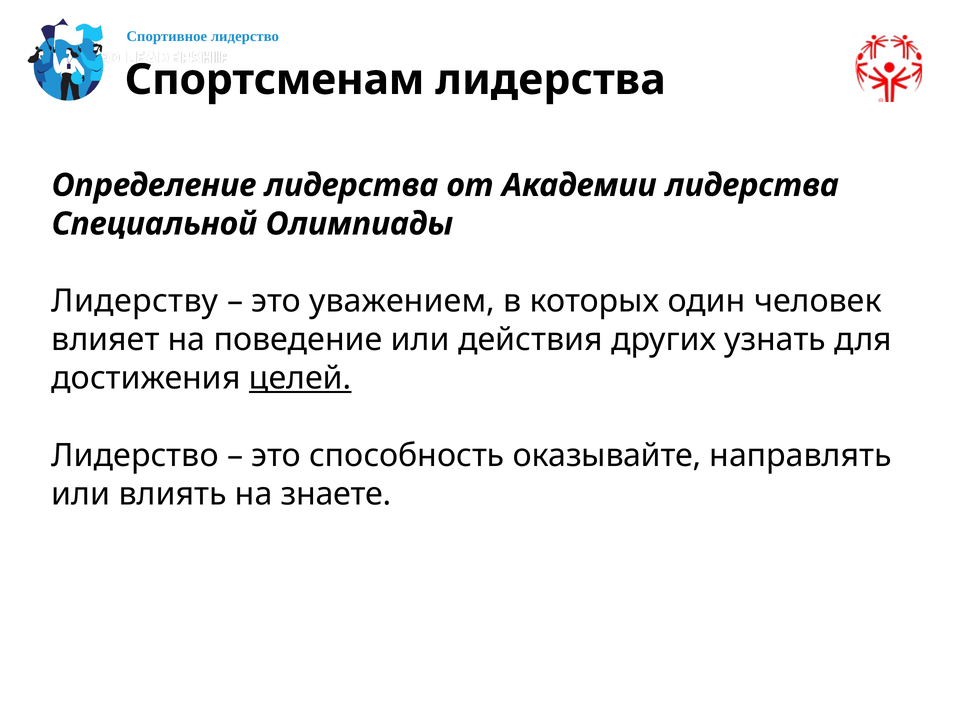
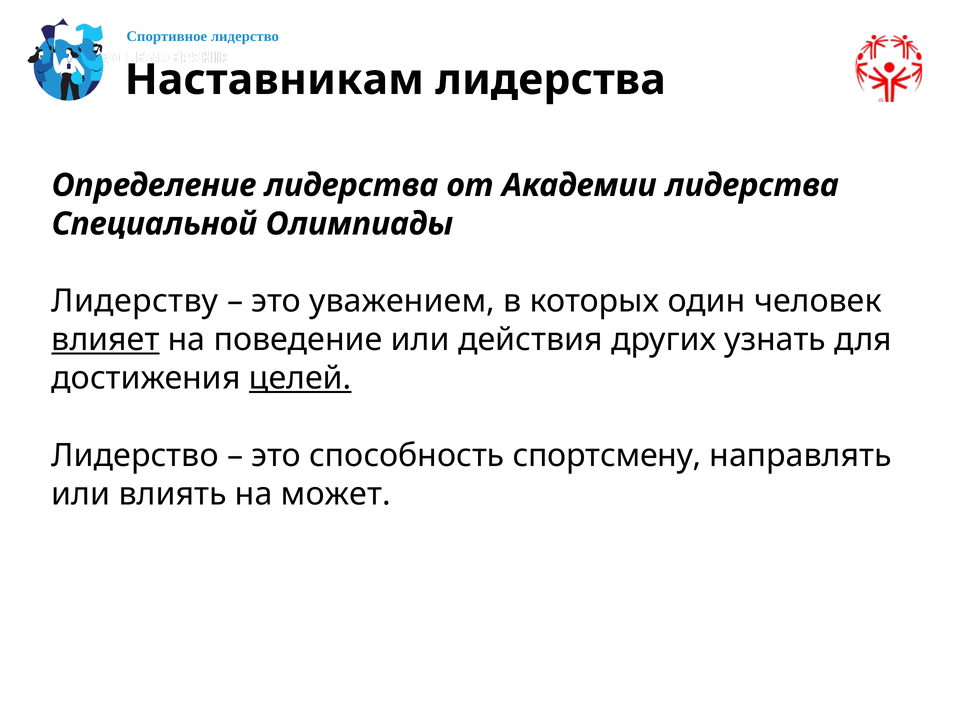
Спортсменам: Спортсменам -> Наставникам (274, 80)
влияет underline: none -> present (105, 340)
оказывайте: оказывайте -> спортсмену (607, 455)
знаете: знаете -> может (336, 494)
